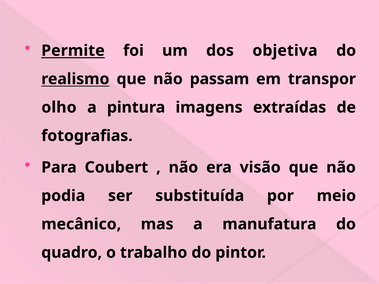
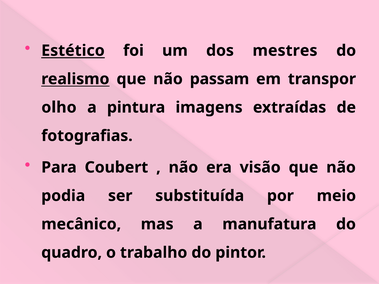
Permite: Permite -> Estético (73, 51)
objetiva: objetiva -> mestres (285, 51)
